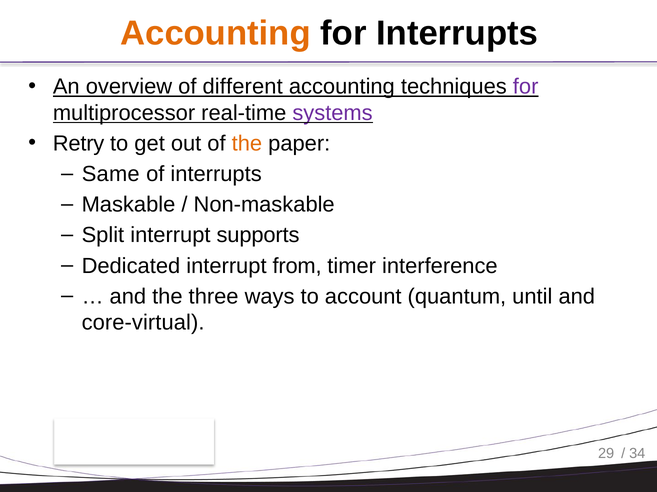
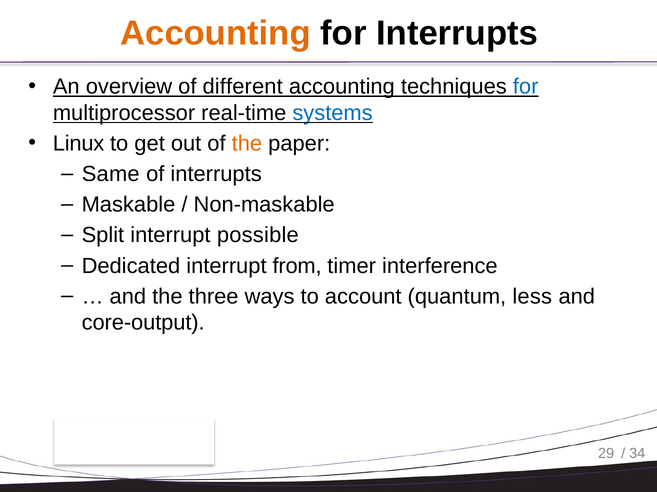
for colour: purple -> blue (526, 87)
systems colour: purple -> blue (333, 113)
Retry: Retry -> Linux (79, 144)
supports: supports -> possible (258, 236)
until: until -> less (532, 297)
core-virtual: core-virtual -> core-output (143, 323)
